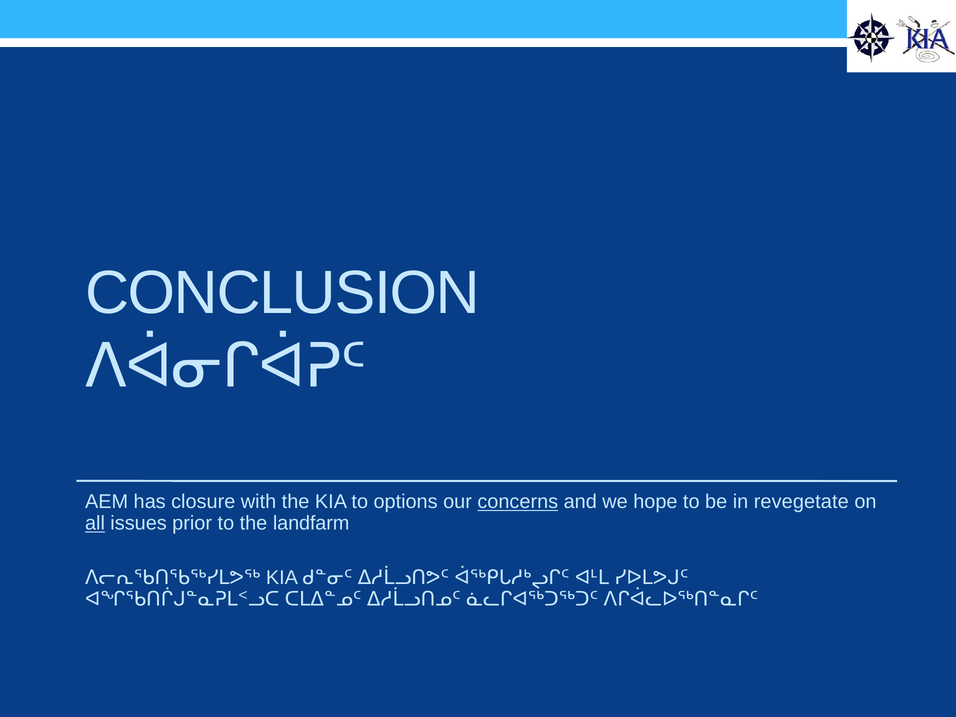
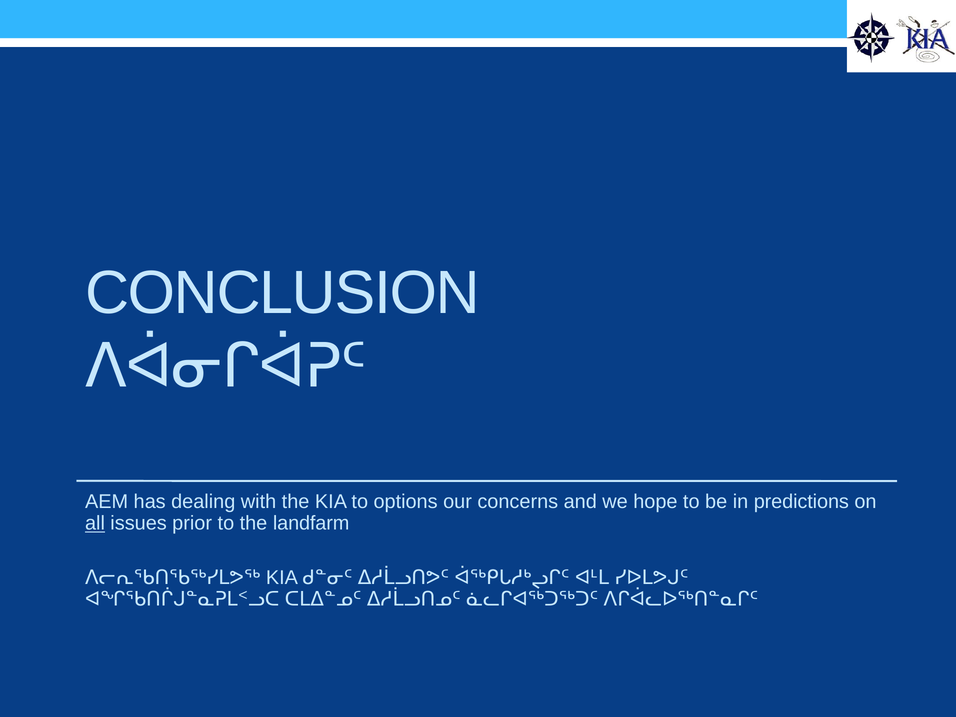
closure: closure -> dealing (203, 502)
concerns underline: present -> none (518, 502)
revegetate: revegetate -> predictions (801, 502)
